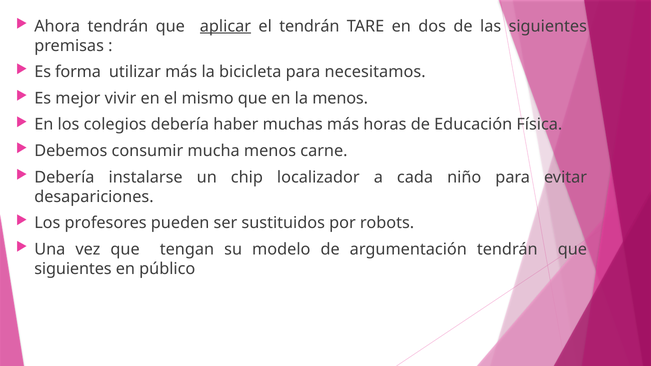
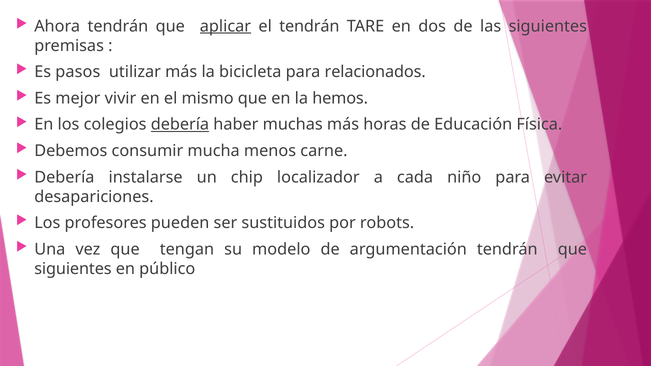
forma: forma -> pasos (78, 72)
necesitamos: necesitamos -> relacionados (375, 72)
la menos: menos -> hemos (340, 98)
debería underline: none -> present (180, 125)
